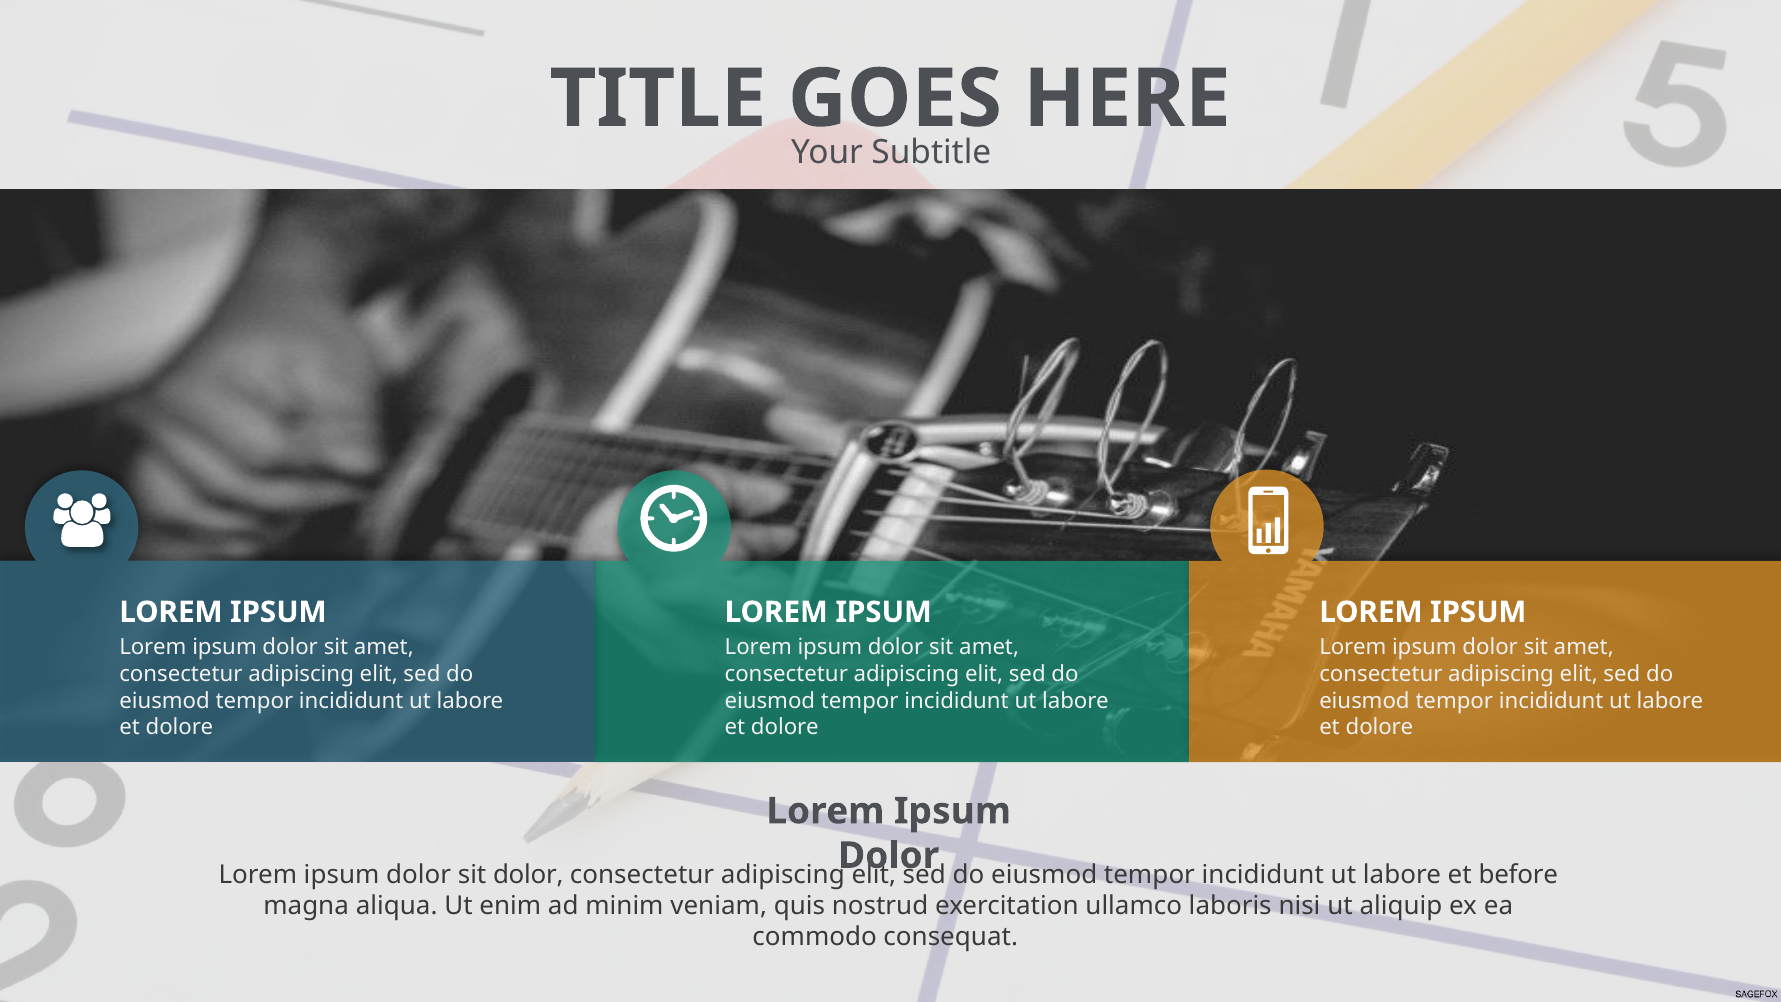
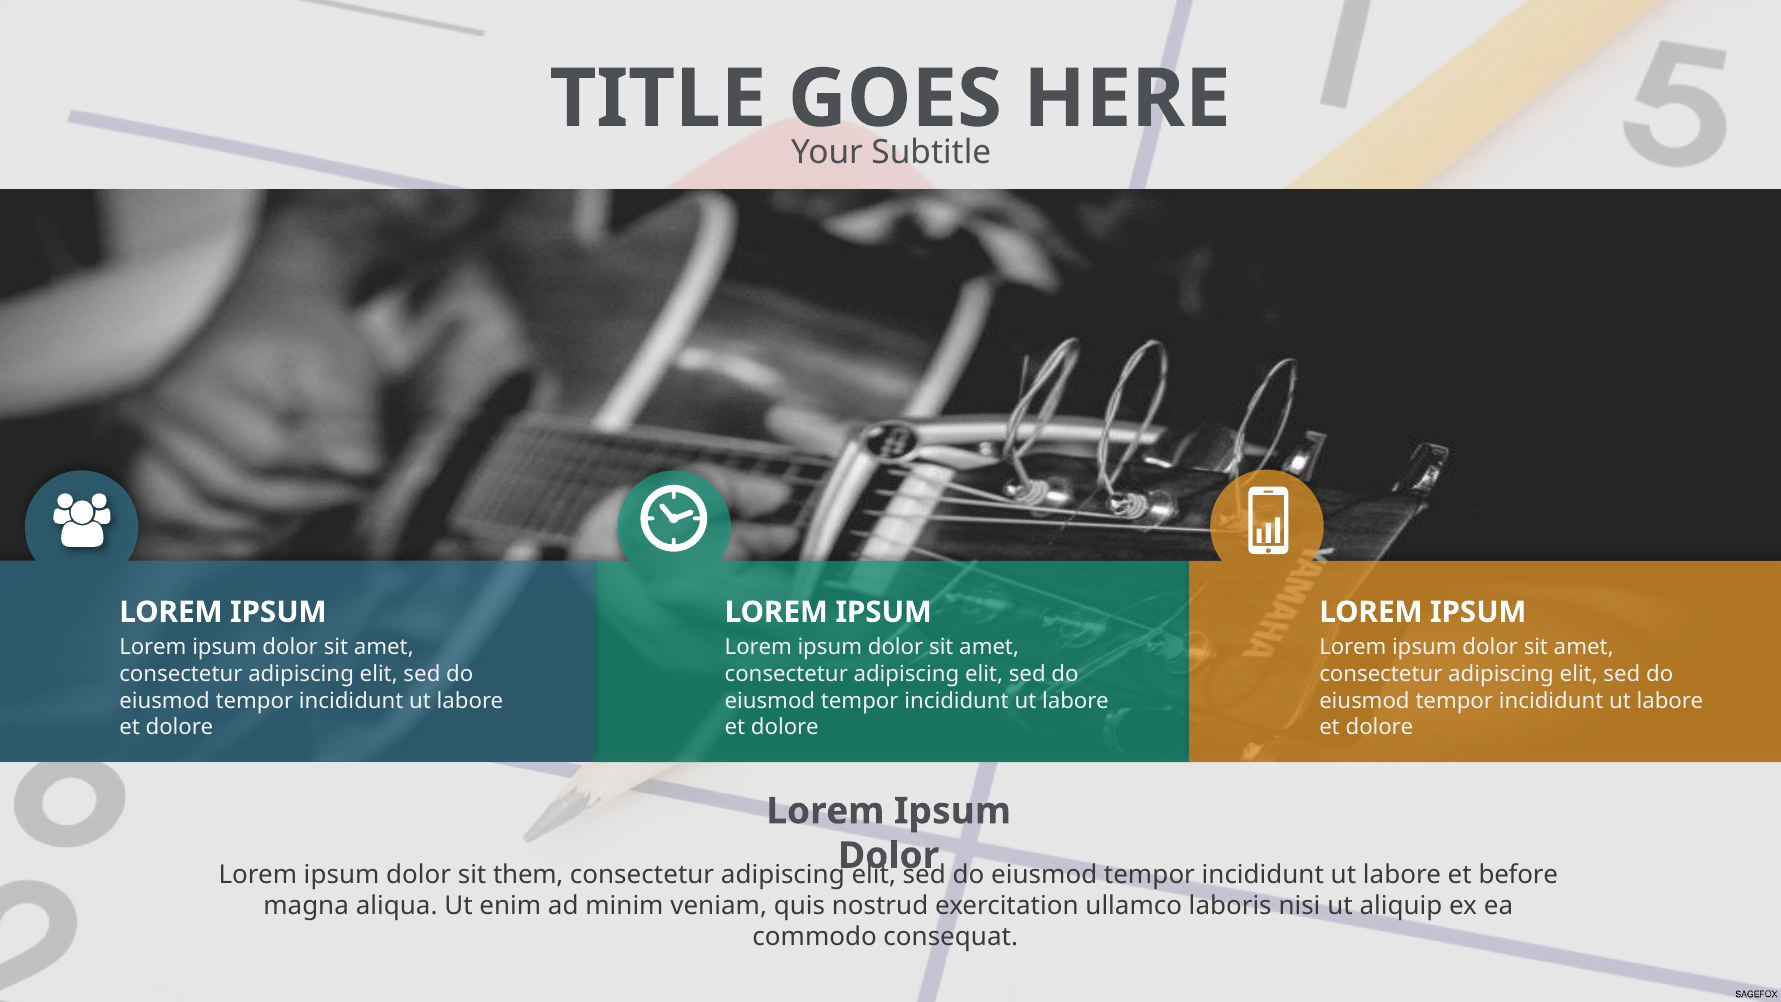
sit dolor: dolor -> them (528, 875)
